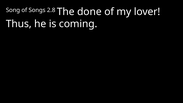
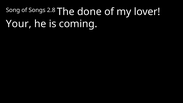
Thus: Thus -> Your (19, 24)
